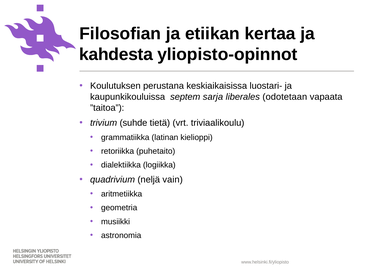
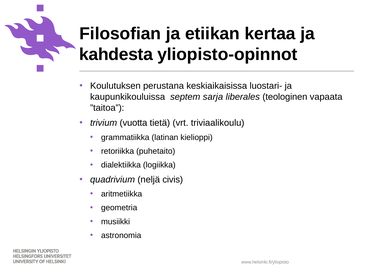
odotetaan: odotetaan -> teologinen (285, 97)
suhde: suhde -> vuotta (133, 123)
vain: vain -> civis (173, 180)
